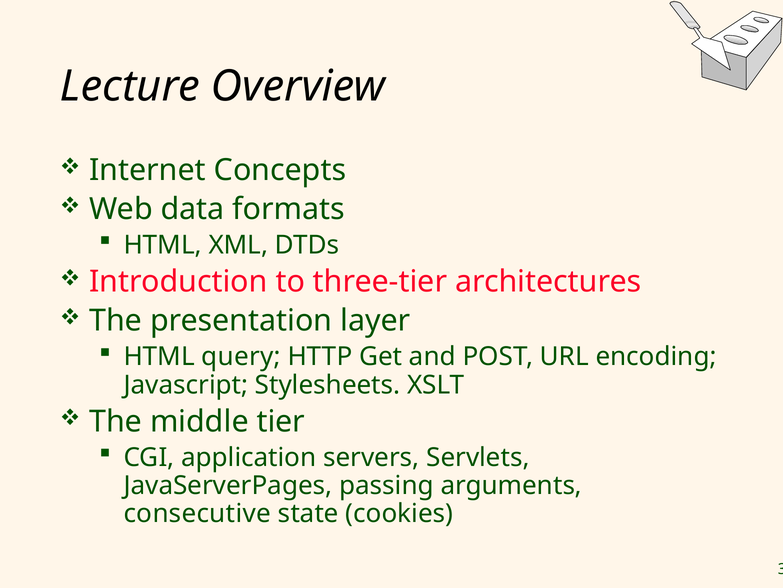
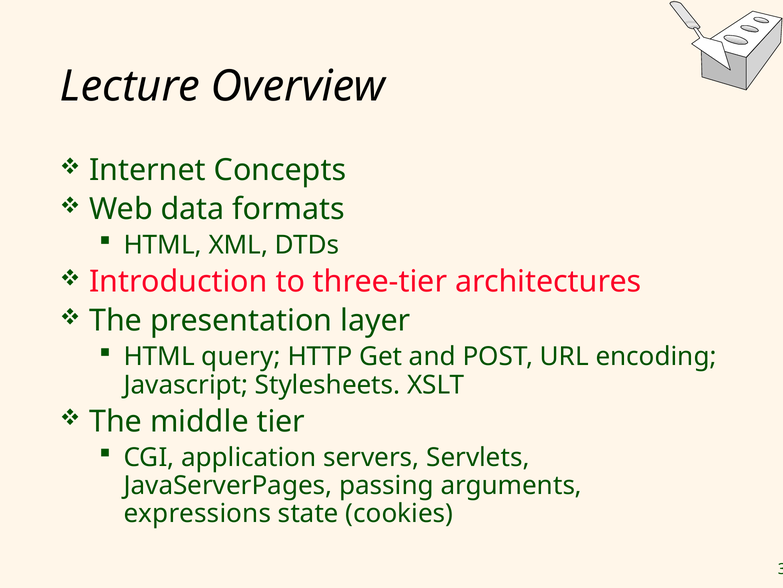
consecutive: consecutive -> expressions (197, 513)
